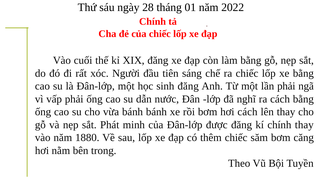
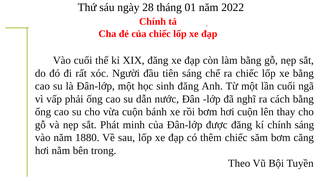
lần phải: phải -> cuối (286, 86)
vừa bánh: bánh -> cuộn (132, 112)
hơi cách: cách -> cuộn (248, 112)
chính thay: thay -> sáng (304, 125)
